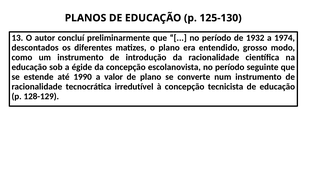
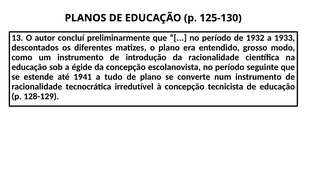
1974: 1974 -> 1933 (285, 38)
1990: 1990 -> 1941 (83, 77)
valor: valor -> tudo (113, 77)
